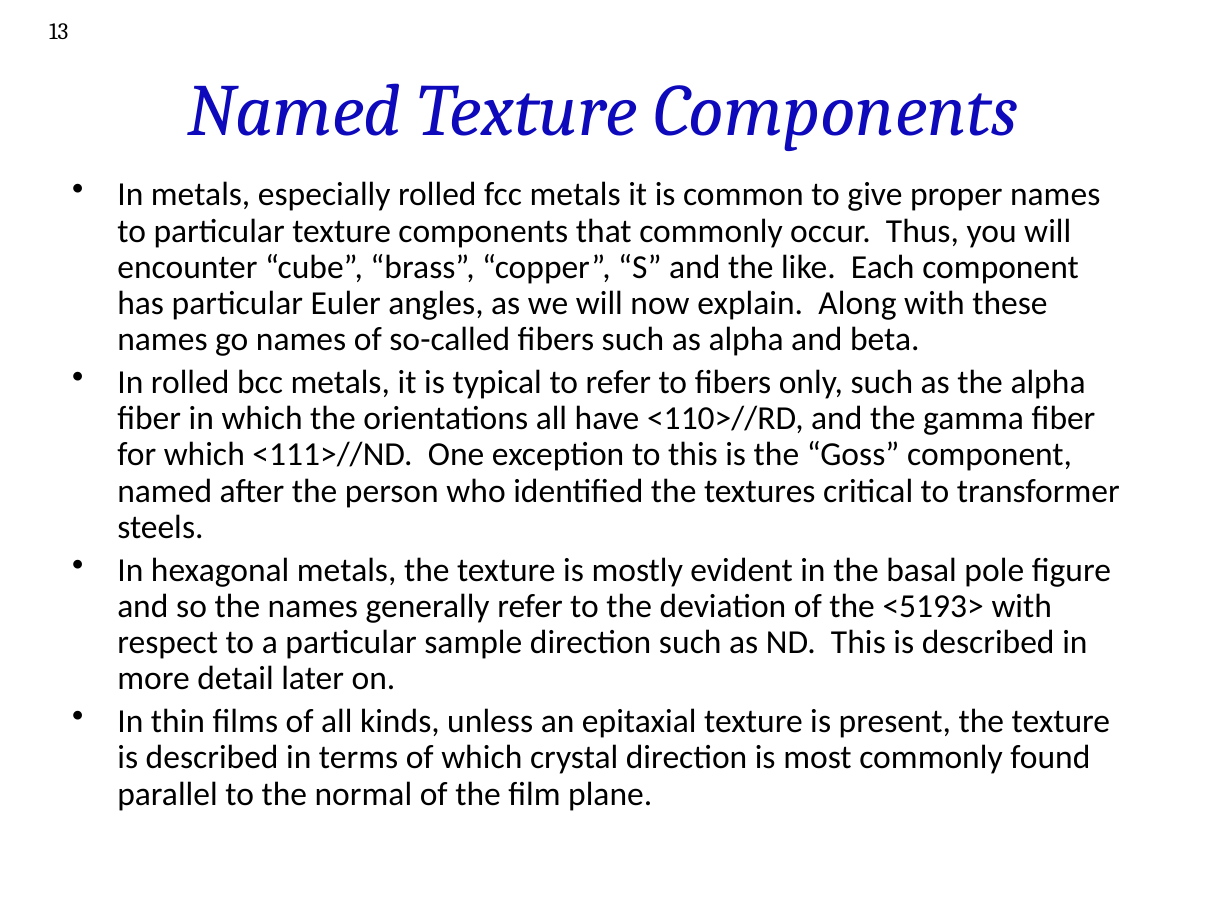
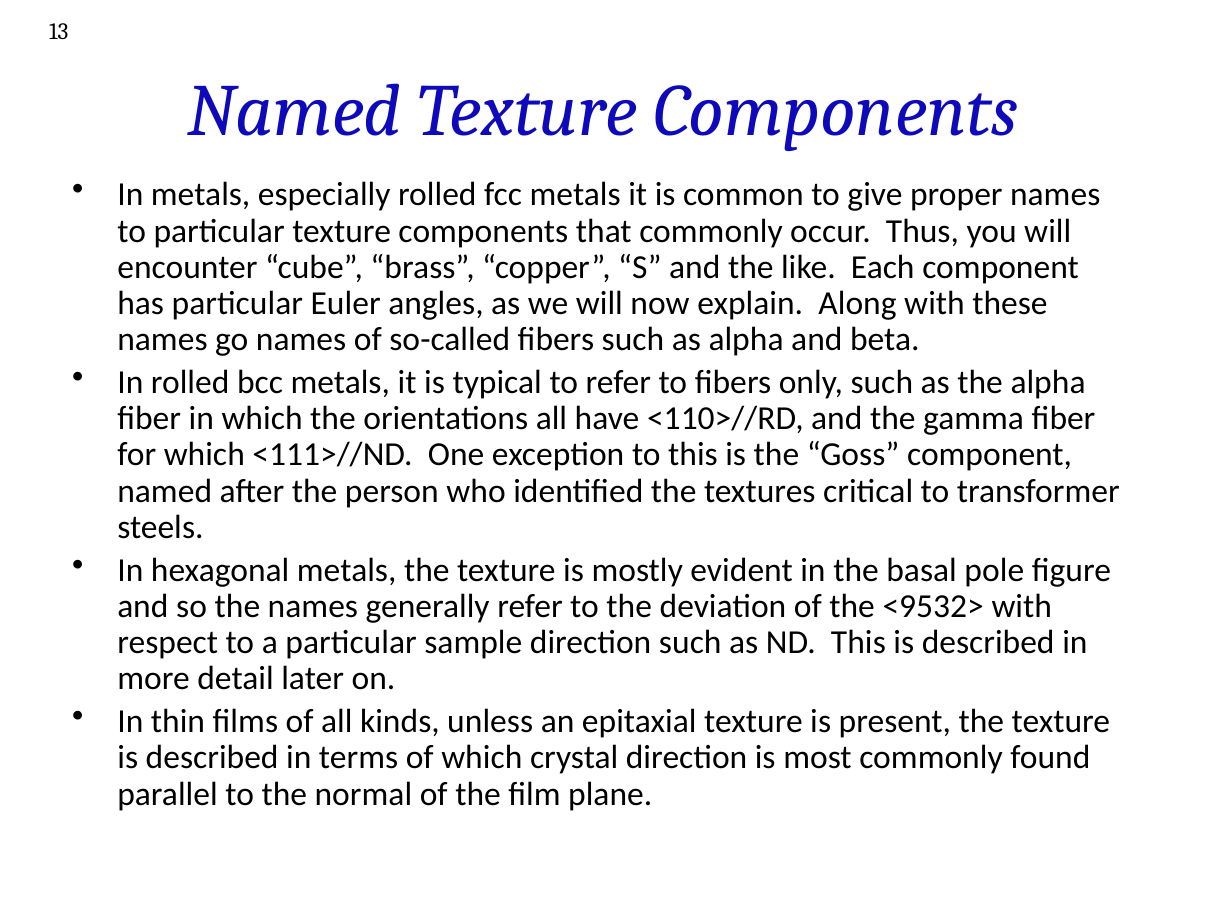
<5193>: <5193> -> <9532> (933, 606)
